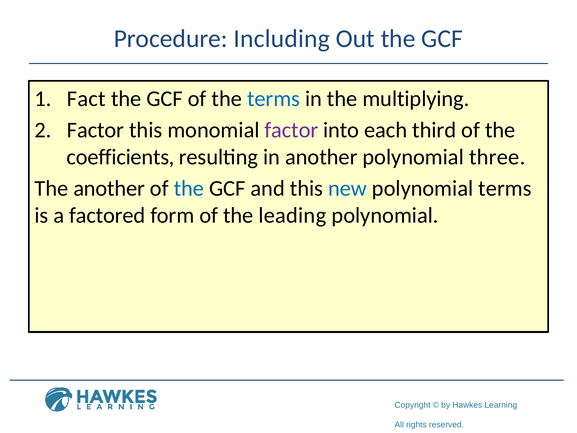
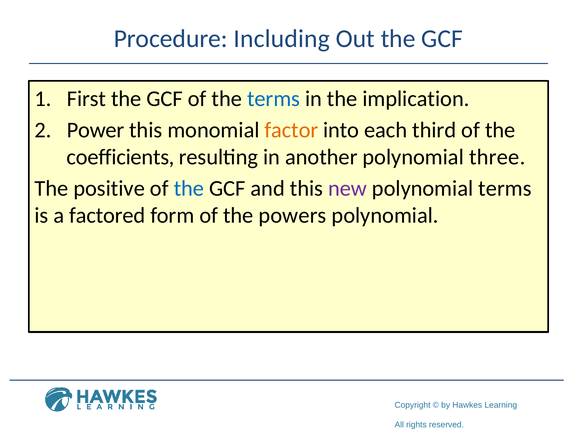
Fact: Fact -> First (87, 99)
multiplying: multiplying -> implication (416, 99)
Factor: Factor -> Power (96, 130)
factor colour: purple -> orange (291, 130)
The another: another -> positive (109, 188)
new colour: blue -> purple (347, 188)
leading: leading -> powers (292, 215)
